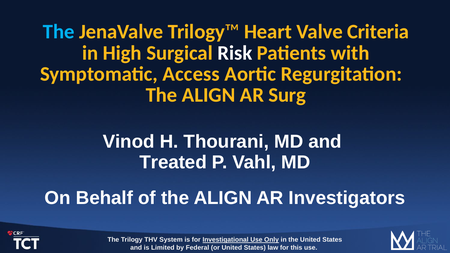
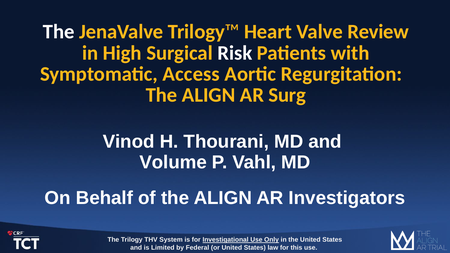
The colour: light blue -> white (59, 32)
Criteria: Criteria -> Review (378, 32)
Treated: Treated -> Volume (173, 162)
